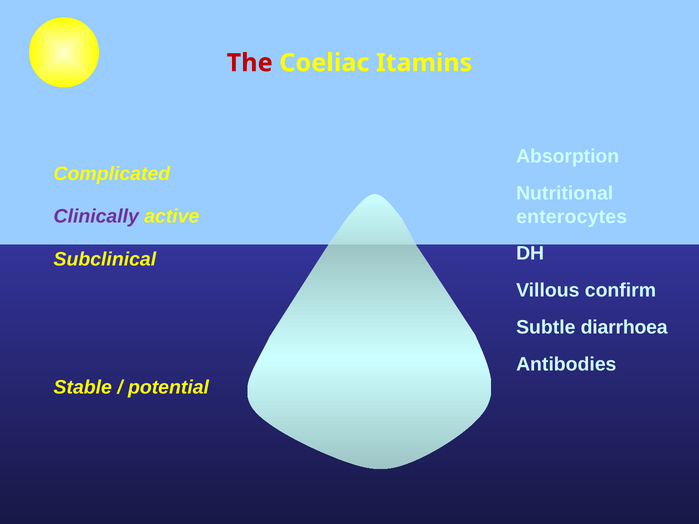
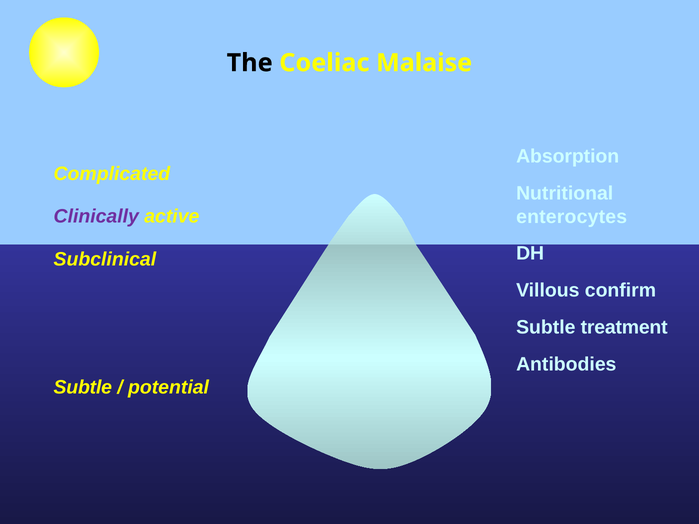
The colour: red -> black (250, 63)
Itamins: Itamins -> Malaise (424, 63)
diarrhoea: diarrhoea -> treatment (624, 328)
Stable: Stable -> Subtle (83, 388)
